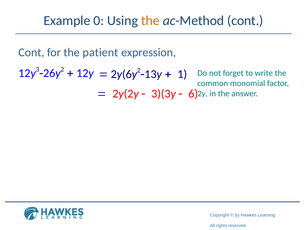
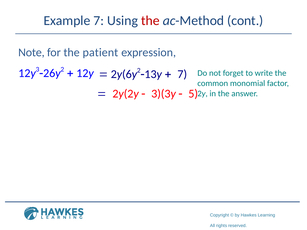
Example 0: 0 -> 7 (99, 21)
the colour: orange -> red (150, 21)
Cont: Cont -> Note (31, 52)
1: 1 -> 7 (182, 74)
6: 6 -> 5 (193, 94)
